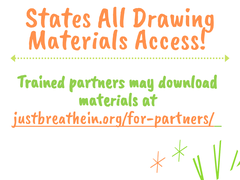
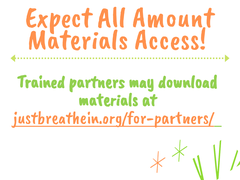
States: States -> Expect (59, 17)
Drawing: Drawing -> Amount (173, 17)
